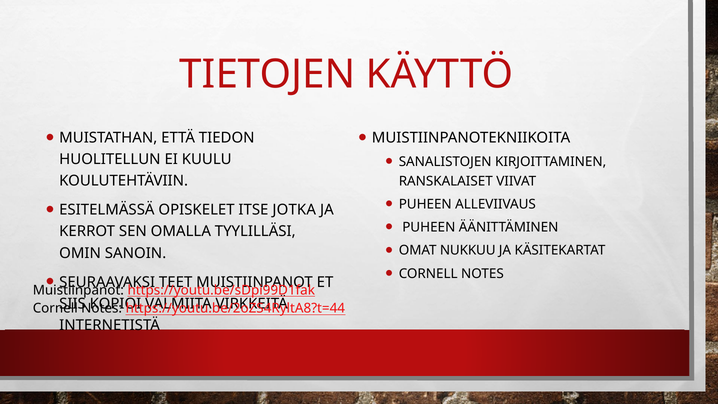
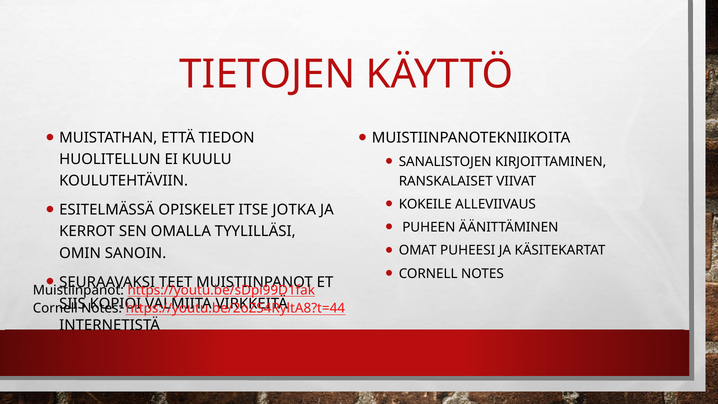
PUHEEN: PUHEEN -> KOKEILE (425, 204)
NUKKUU: NUKKUU -> PUHEESI (468, 250)
